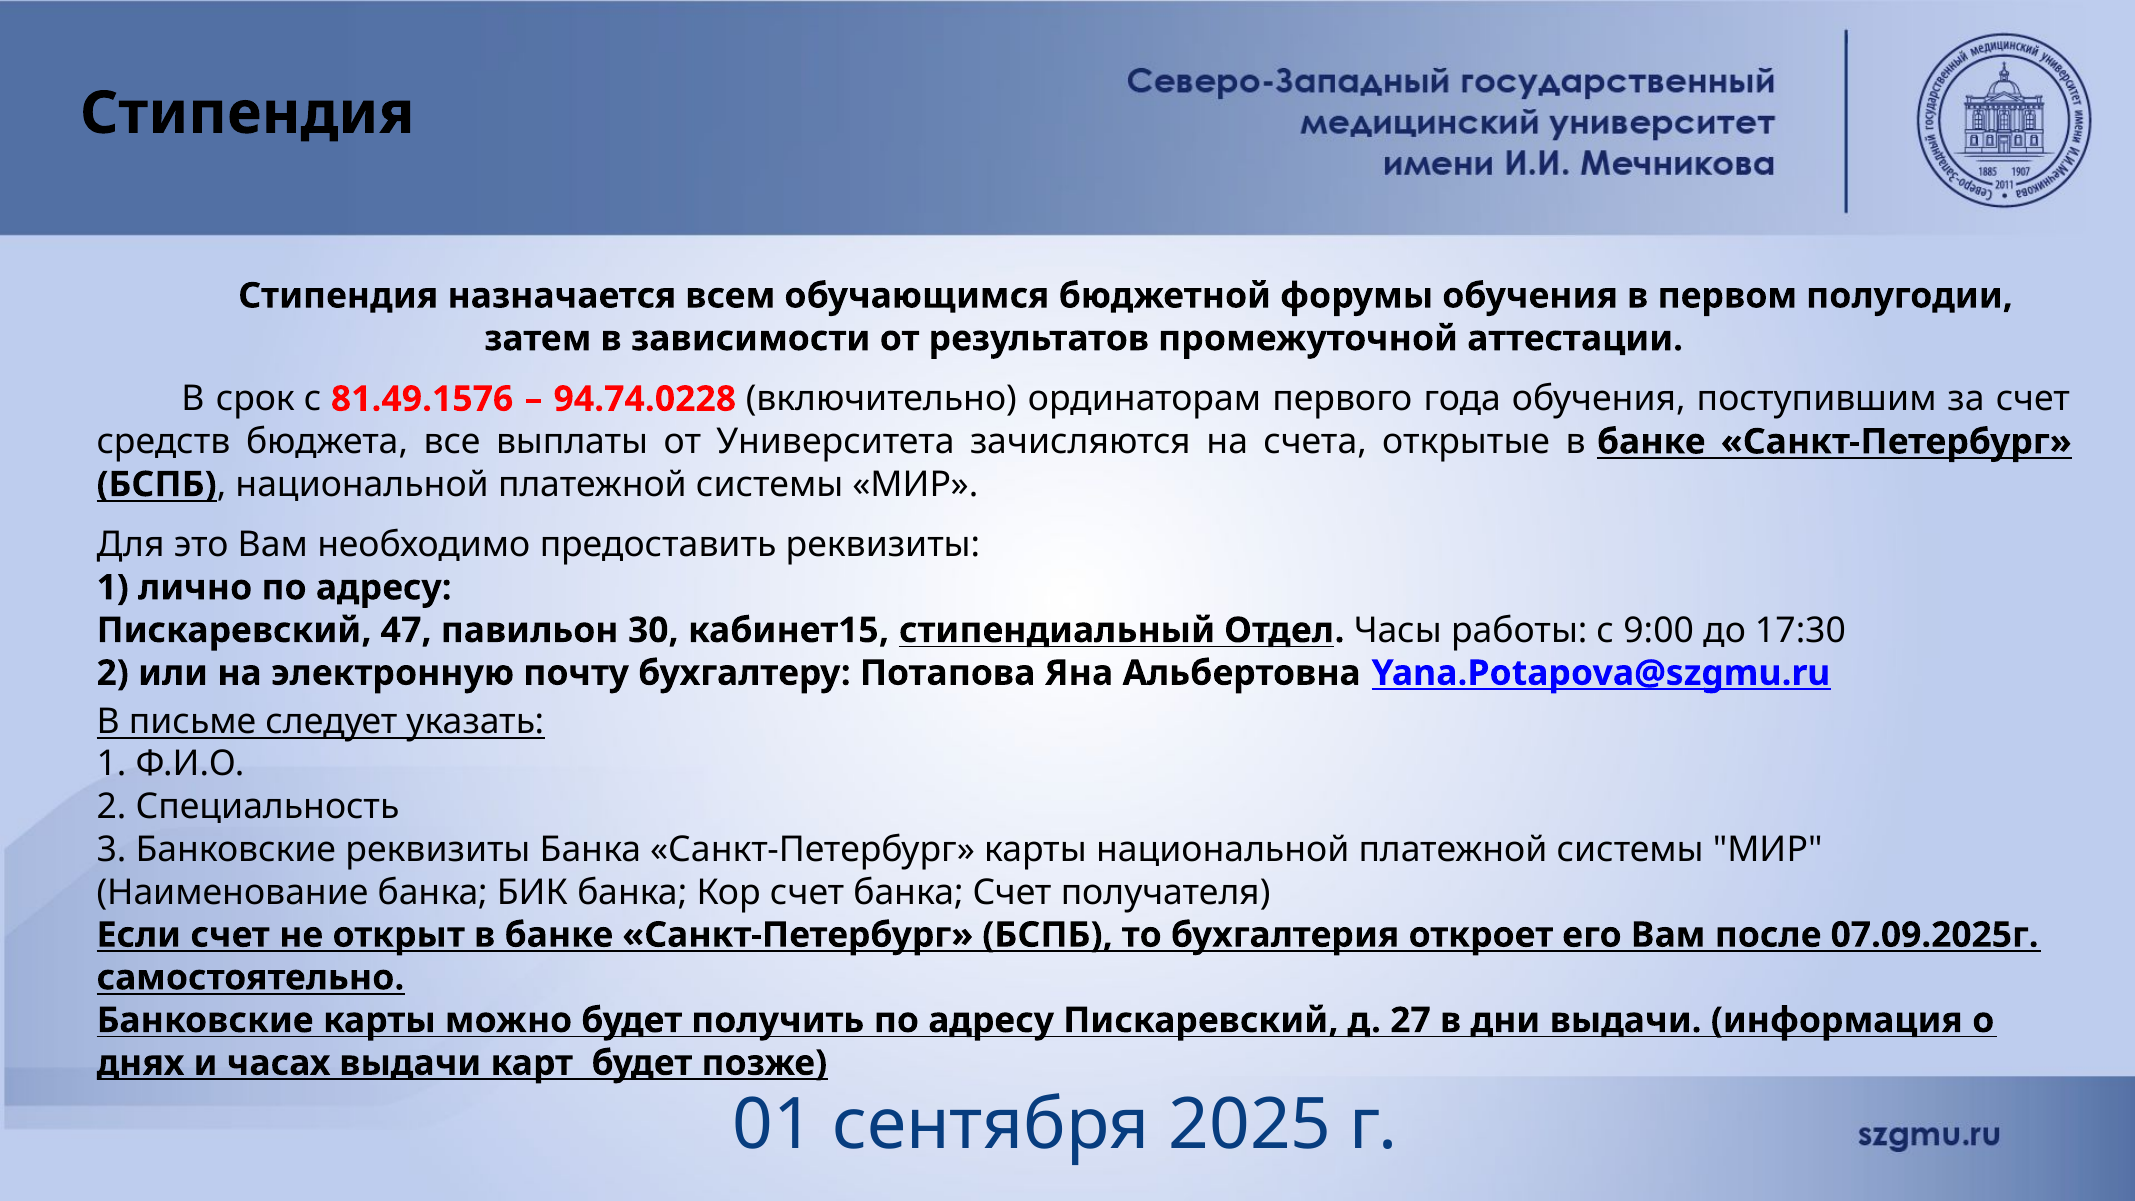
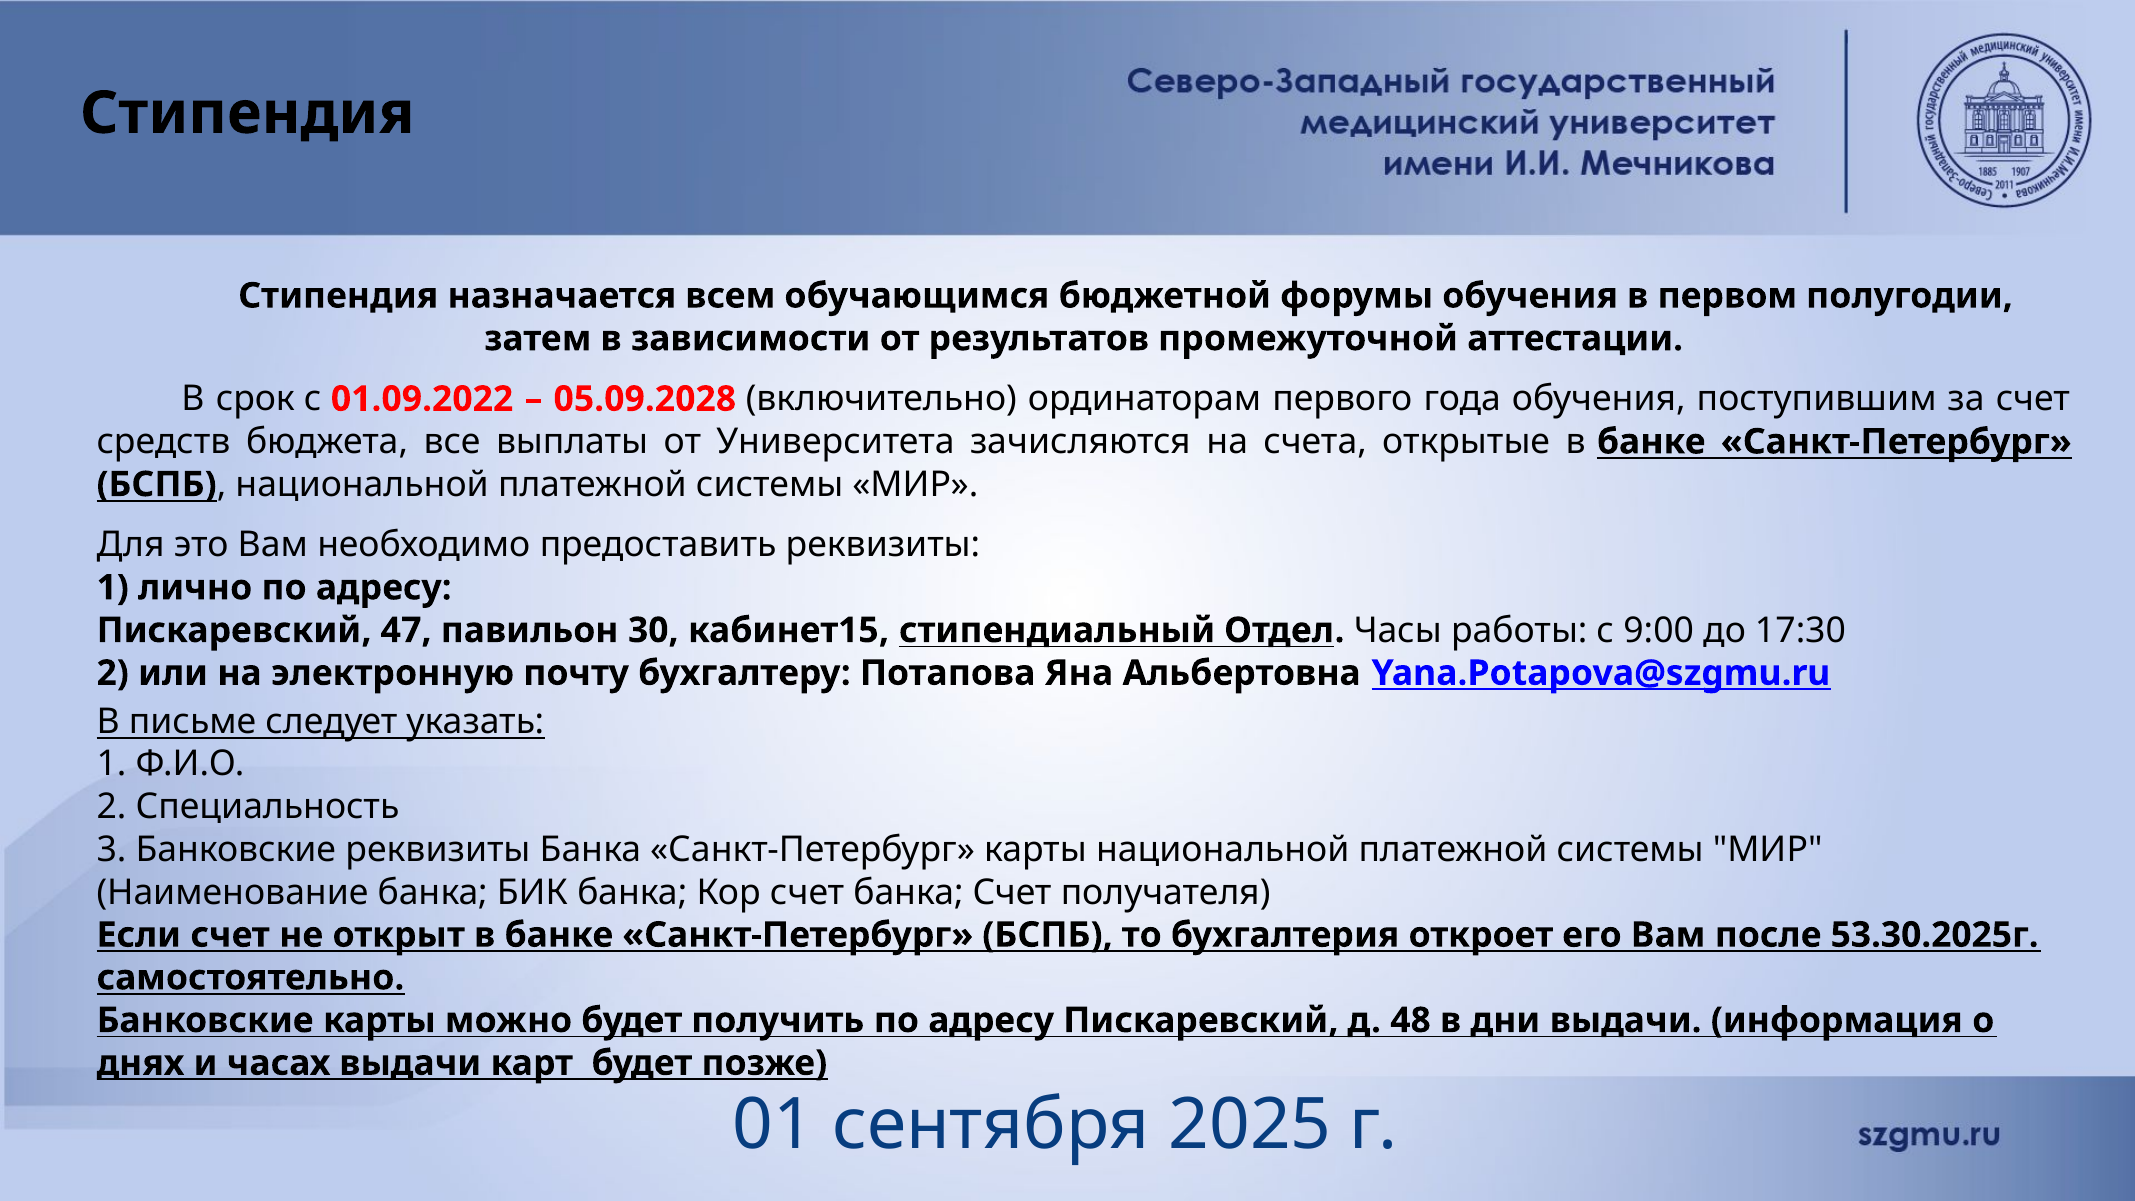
81.49.1576: 81.49.1576 -> 01.09.2022 (422, 399)
94.74.0228: 94.74.0228 -> 05.09.2028 (645, 399)
07.09.2025г: 07.09.2025г -> 53.30.2025г (1935, 935)
27: 27 -> 48 (1411, 1020)
